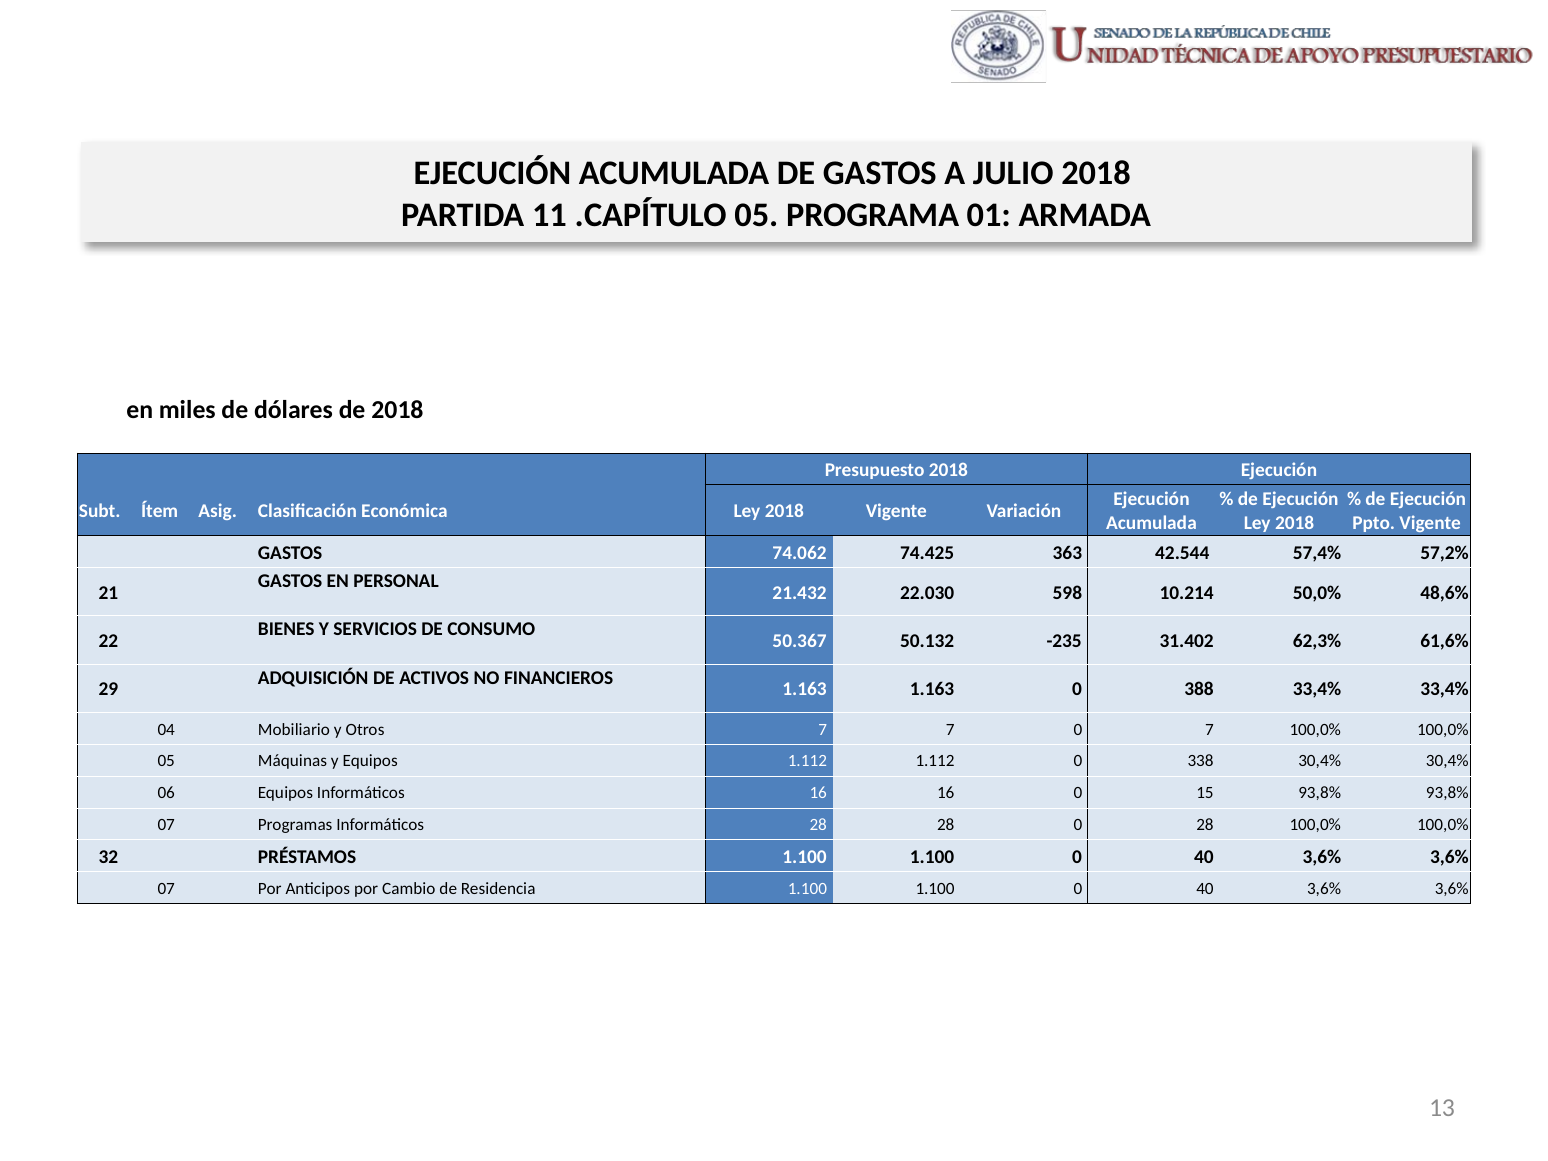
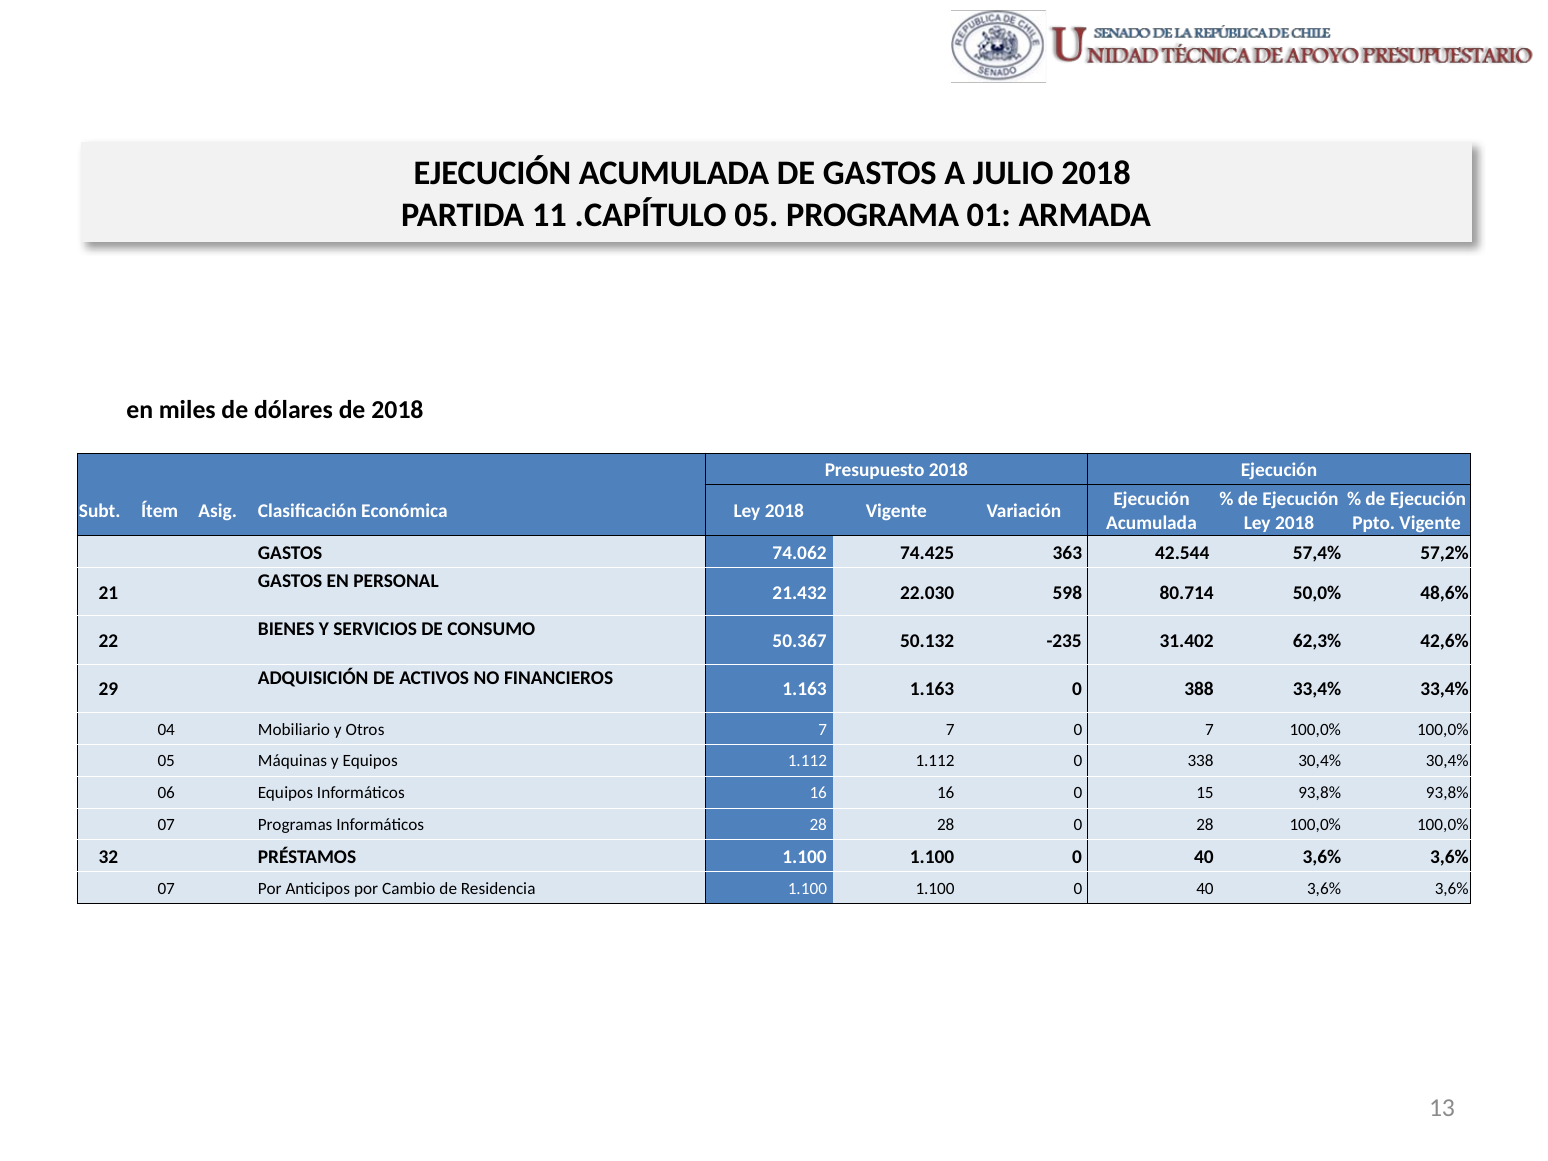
10.214: 10.214 -> 80.714 (1187, 593)
61,6%: 61,6% -> 42,6% (1445, 641)
